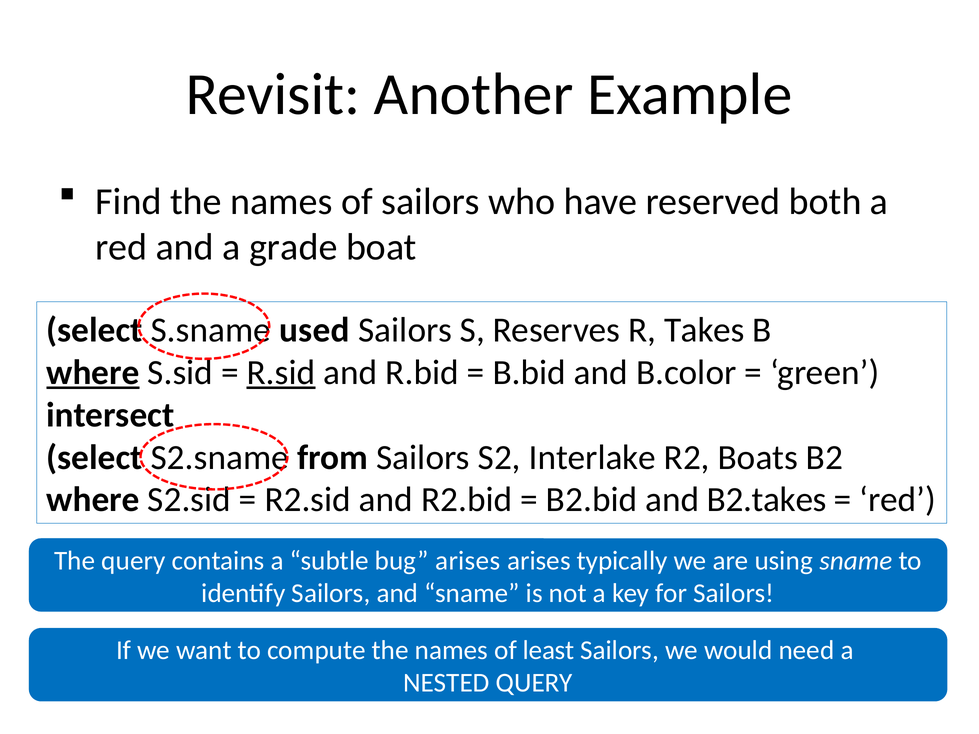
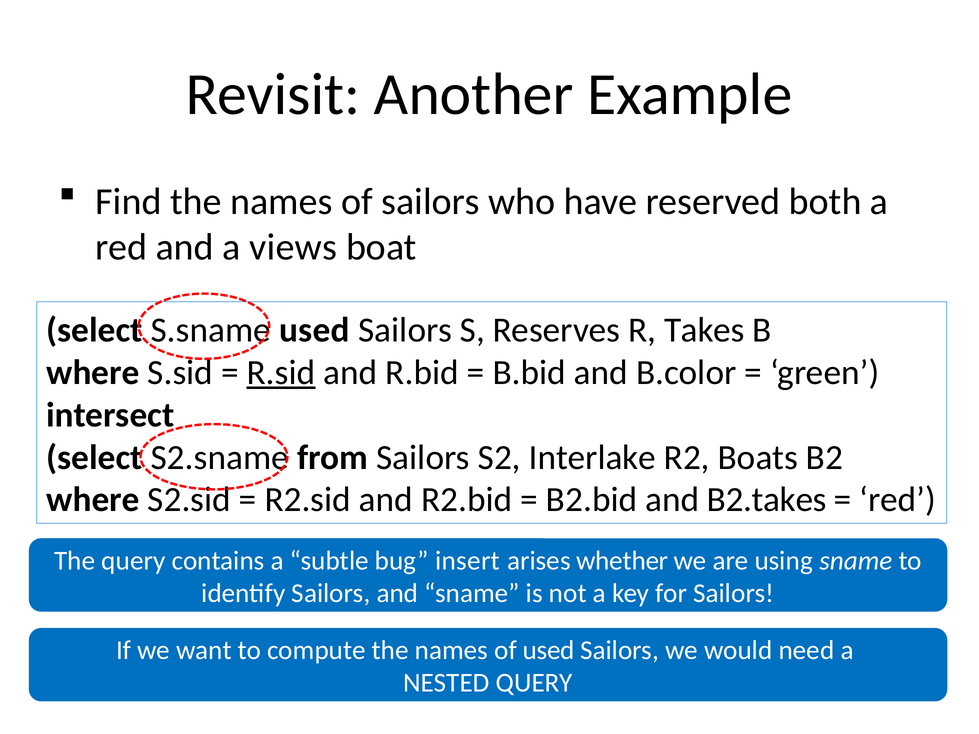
grade: grade -> views (293, 247)
where underline: present -> none (93, 373)
bug arises: arises -> insert (468, 561)
typically: typically -> whether (622, 561)
of least: least -> used (549, 650)
